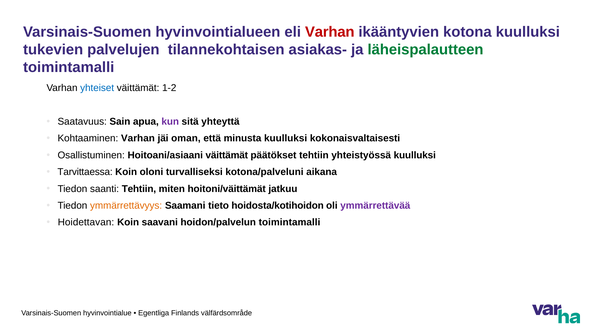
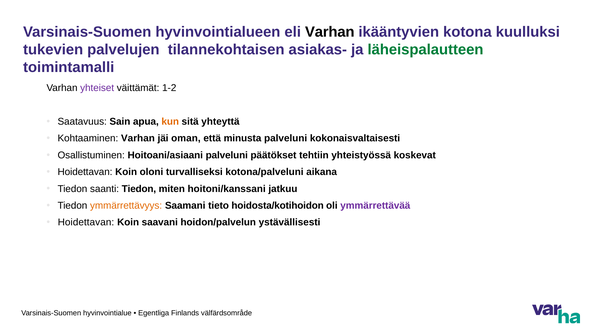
Varhan colour: red -> black (330, 32)
yhteiset colour: blue -> purple (97, 88)
kun colour: purple -> orange (170, 122)
minusta kuulluksi: kuulluksi -> palveluni (286, 138)
Hoitoani/asiaani väittämät: väittämät -> palveluni (227, 155)
yhteistyössä kuulluksi: kuulluksi -> koskevat (415, 155)
Tarvittaessa: Tarvittaessa -> Hoidettavan (85, 172)
saanti Tehtiin: Tehtiin -> Tiedon (139, 189)
hoitoni/väittämät: hoitoni/väittämät -> hoitoni/kanssani (227, 189)
hoidon/palvelun toimintamalli: toimintamalli -> ystävällisesti (290, 222)
